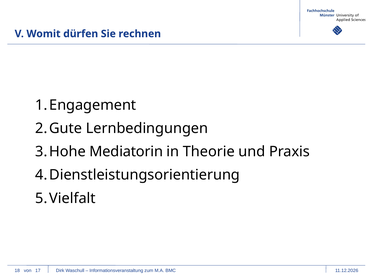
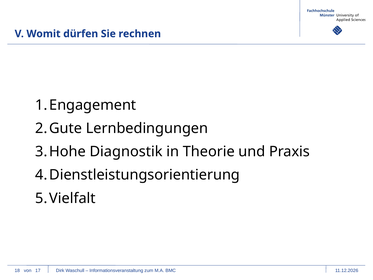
Mediatorin: Mediatorin -> Diagnostik (126, 152)
